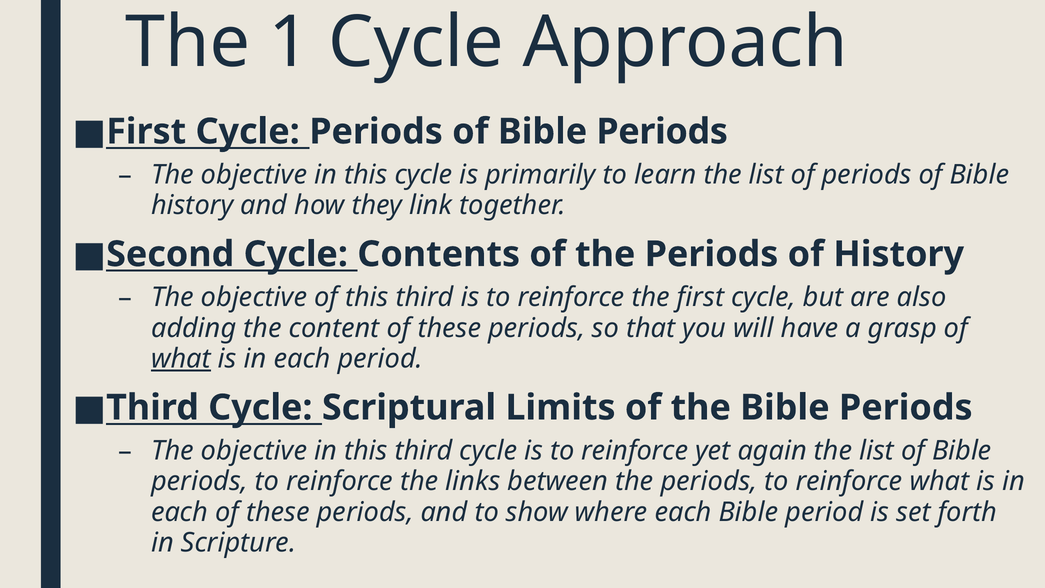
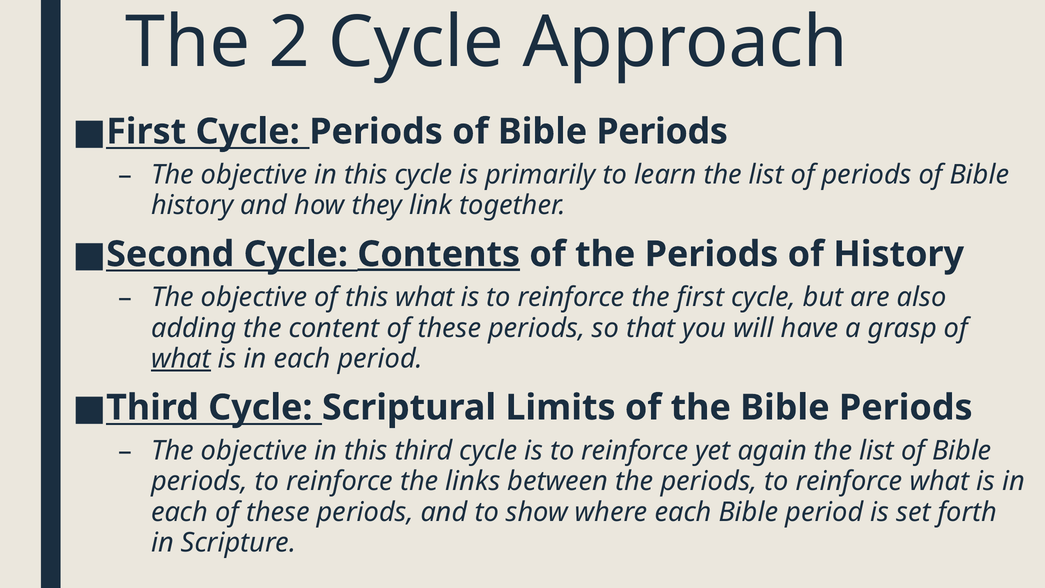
1: 1 -> 2 (289, 42)
Contents underline: none -> present (439, 254)
of this third: third -> what (425, 297)
